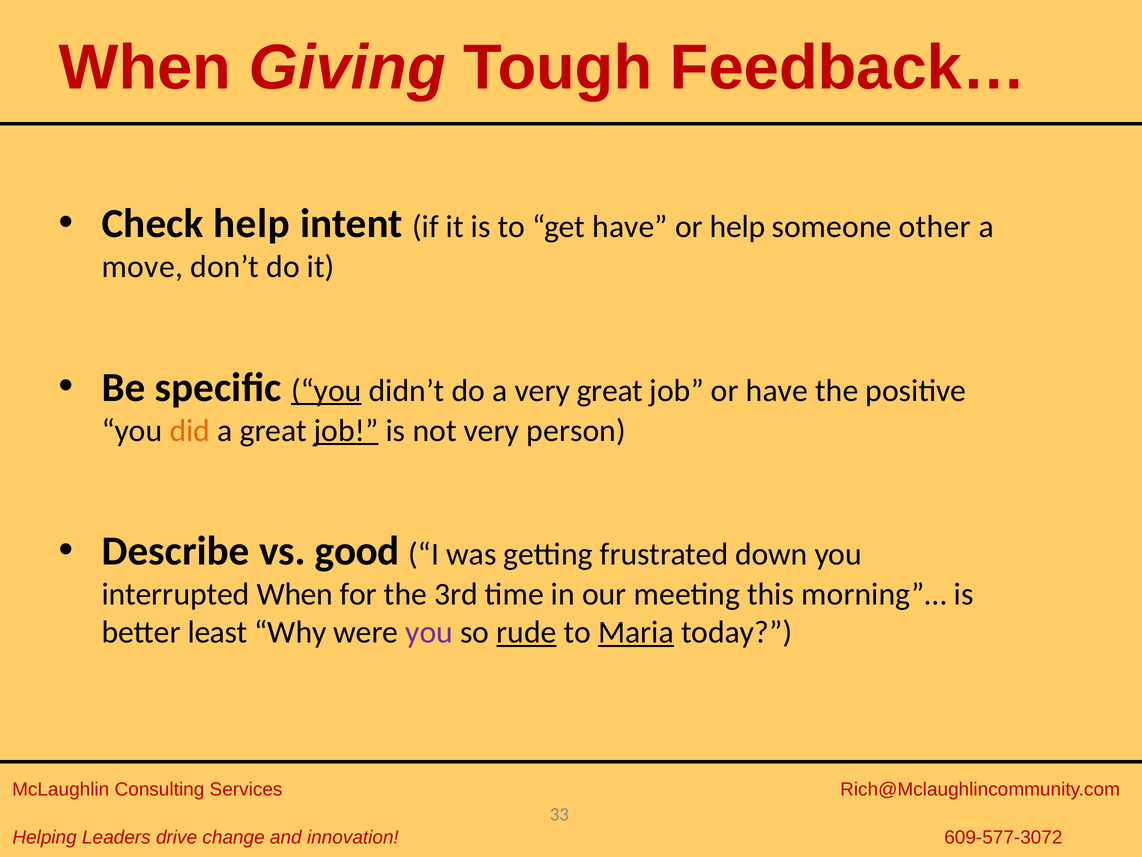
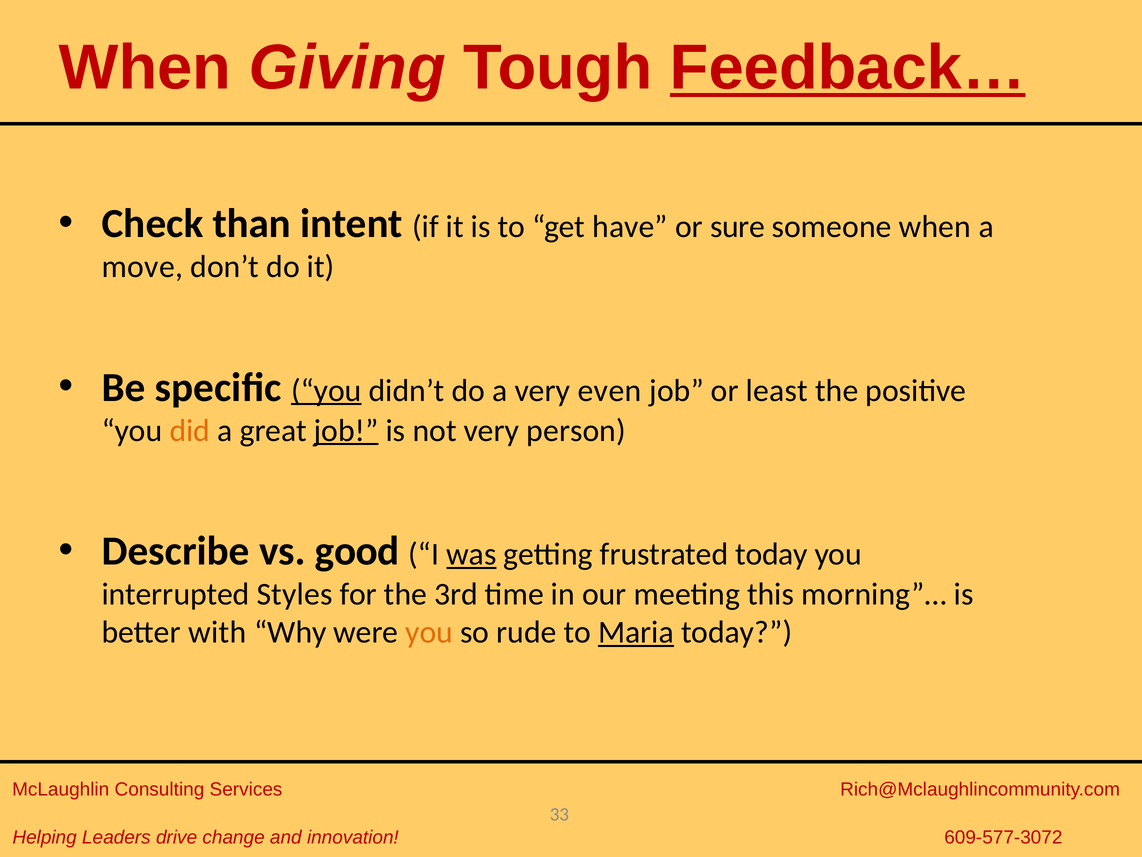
Feedback… underline: none -> present (848, 68)
Check help: help -> than (252, 224)
or help: help -> sure (737, 227)
someone other: other -> when (935, 227)
very great: great -> even (610, 390)
or have: have -> least (777, 390)
was underline: none -> present (471, 554)
frustrated down: down -> today (771, 554)
interrupted When: When -> Styles (295, 594)
least: least -> with (217, 632)
you colour: purple -> orange (429, 632)
rude underline: present -> none (527, 632)
